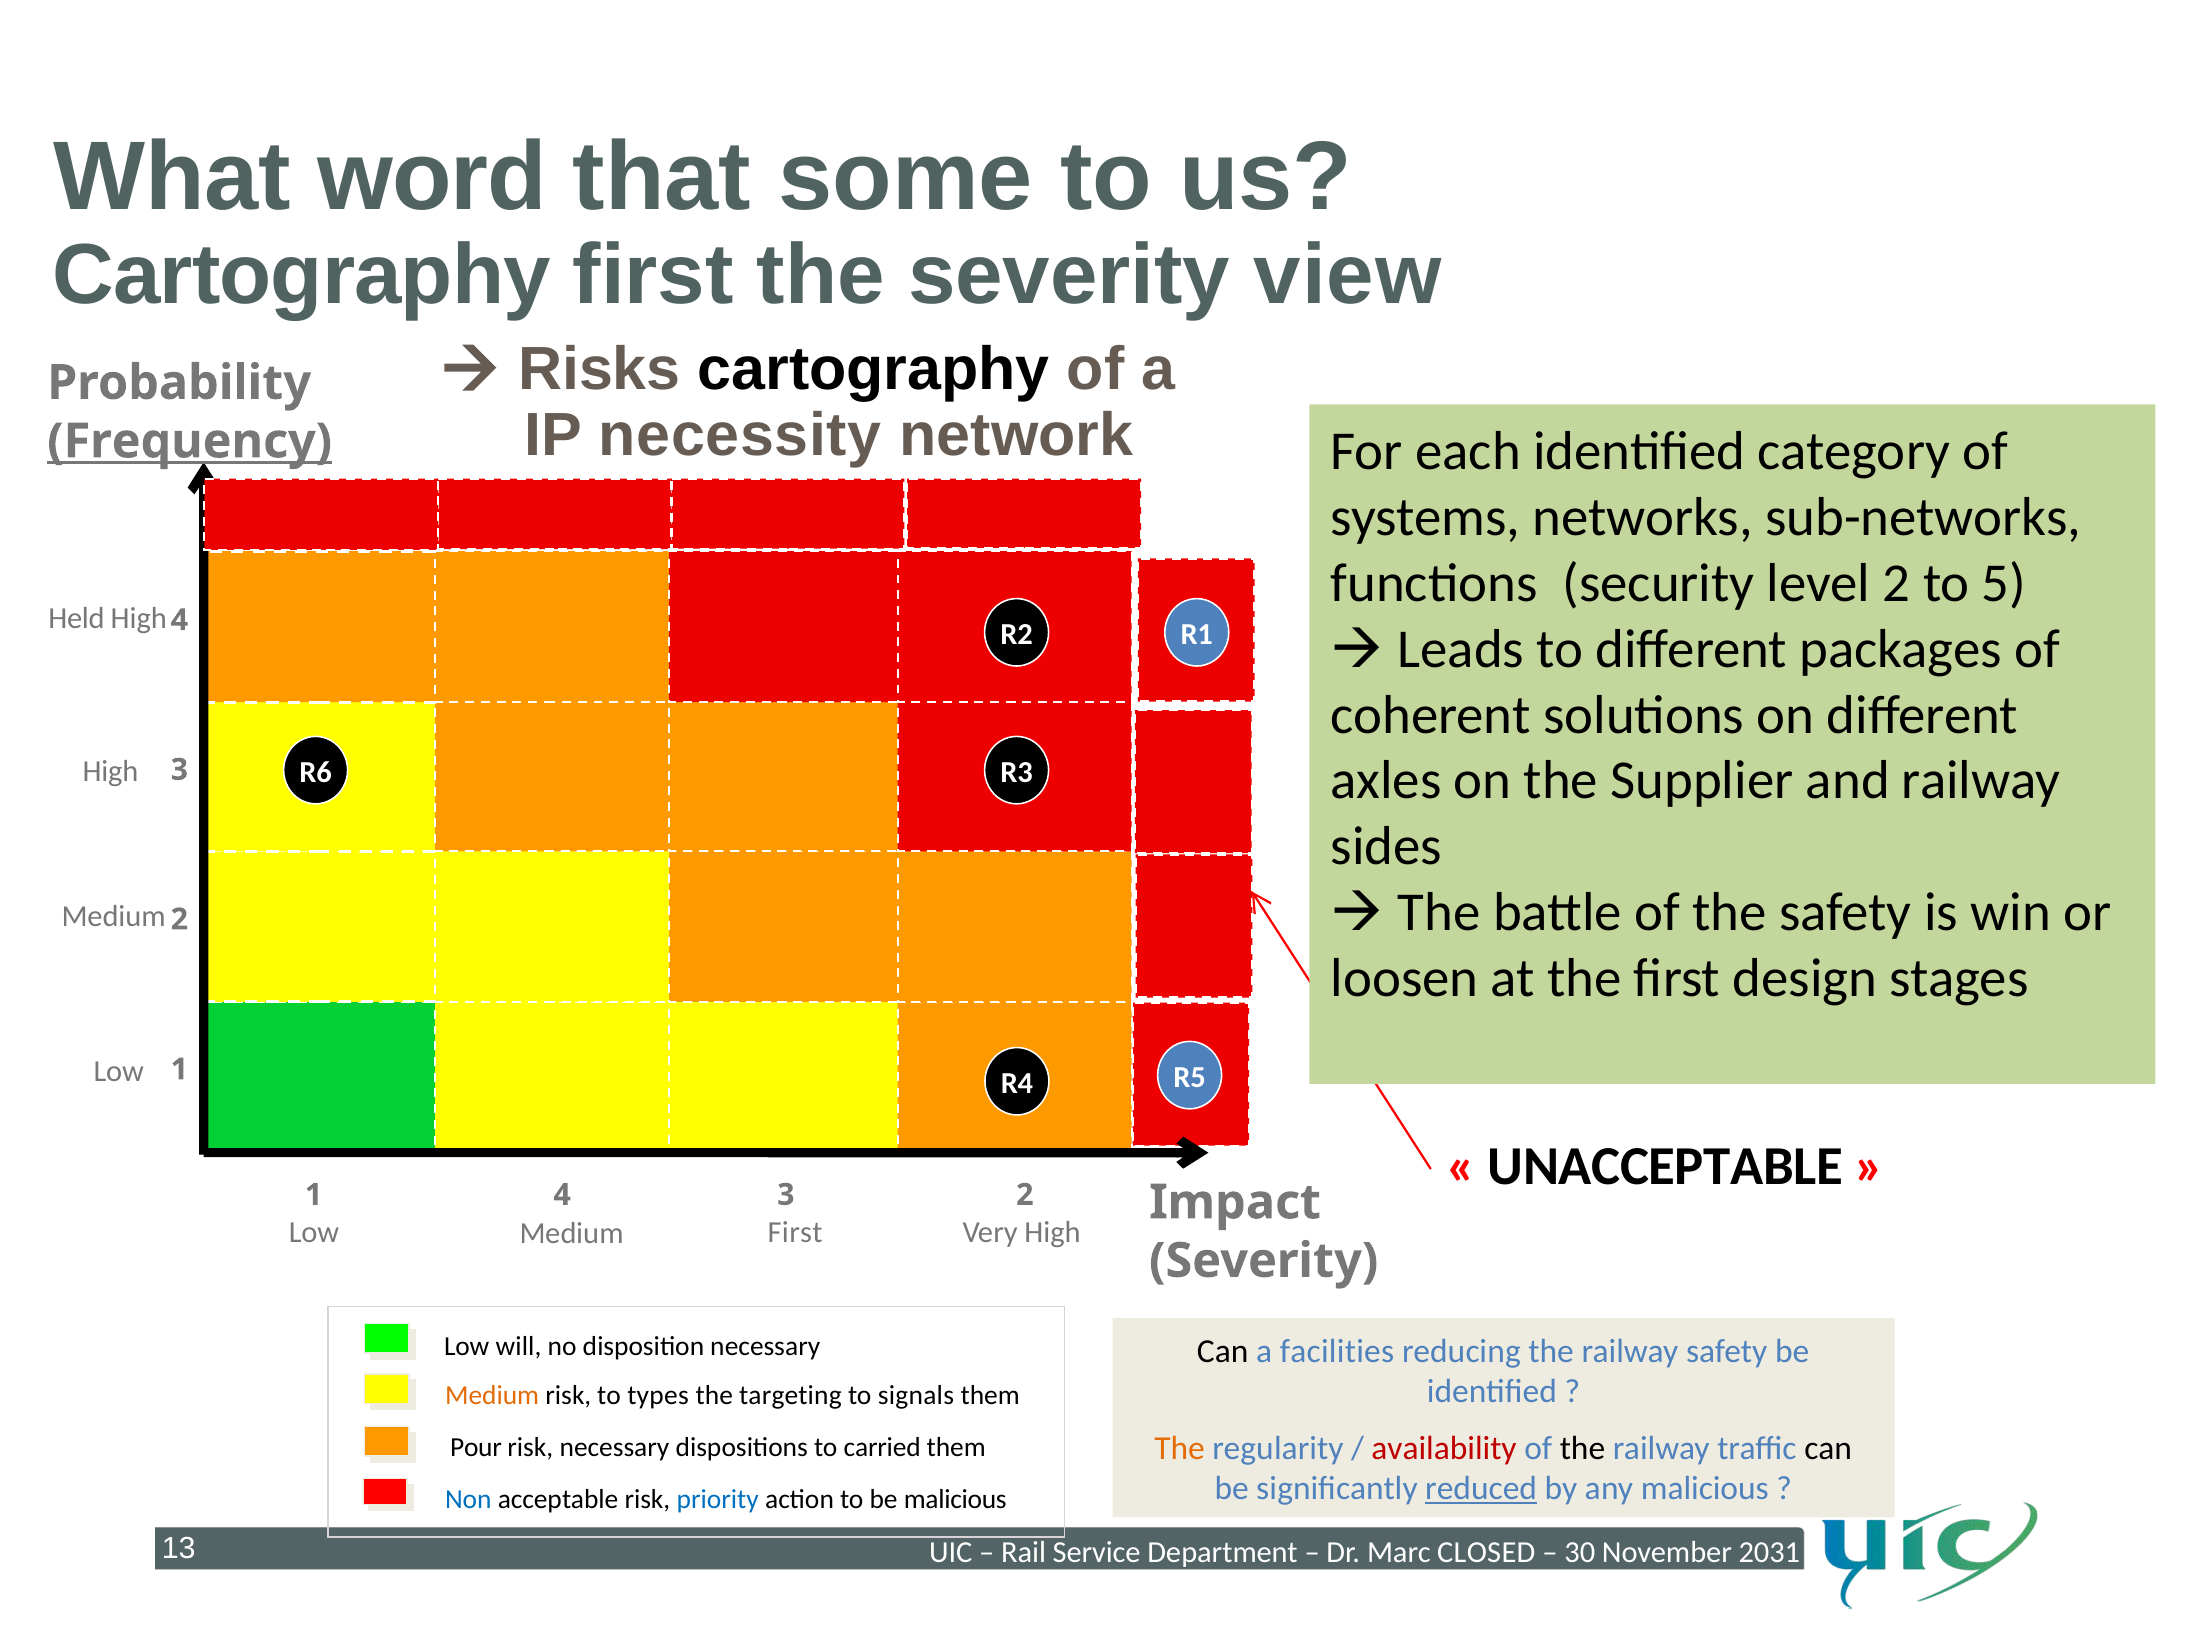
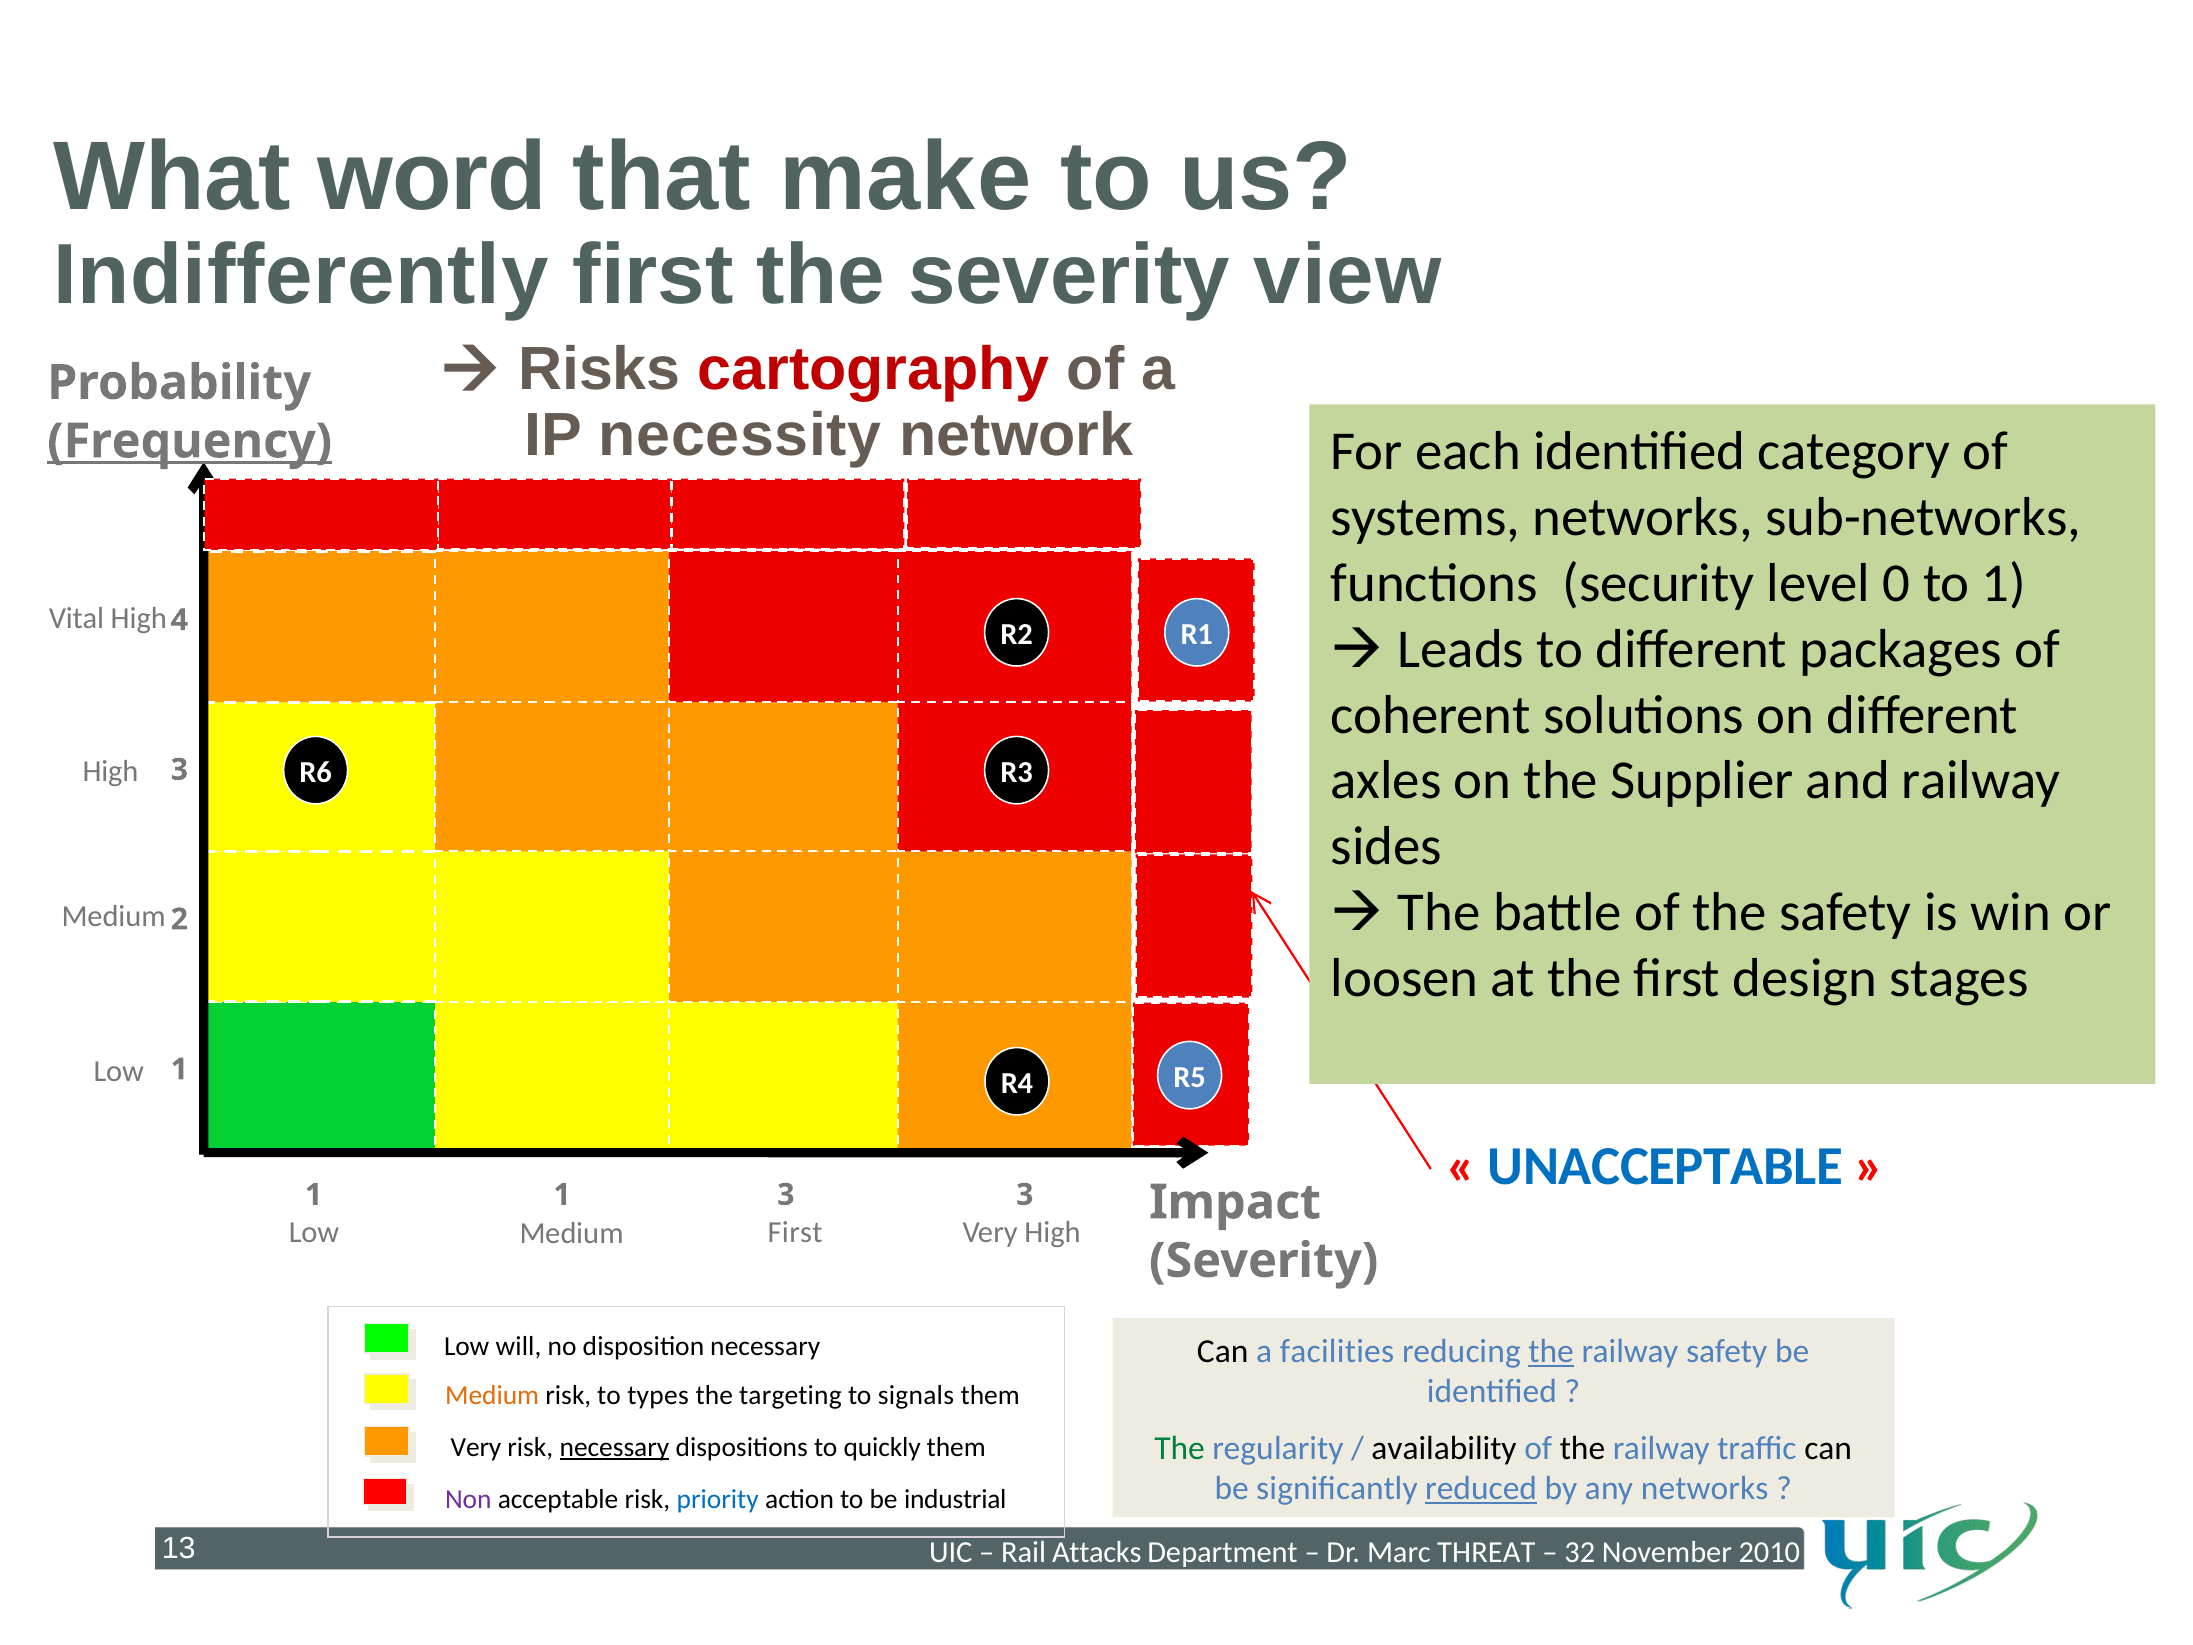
some: some -> make (905, 177)
Cartography: Cartography -> Indifferently (301, 276)
cartography colour: black -> red (874, 370)
2: 2 -> 0 (1897, 583)
to 5: 5 -> 1 (2004, 583)
Held: Held -> Vital (76, 618)
UNACCEPTABLE colour: black -> blue (1665, 1166)
1 4: 4 -> 1 (562, 1195)
3 2: 2 -> 3 (1025, 1195)
the underline: none -> present (1551, 1351)
The colour: orange -> green (1180, 1448)
availability colour: red -> black (1444, 1448)
Pour: Pour -> Very (476, 1447)
necessary underline: none -> present (614, 1447)
carried: carried -> quickly (882, 1447)
any malicious: malicious -> networks (1705, 1489)
Non colour: blue -> purple (468, 1499)
be malicious: malicious -> industrial (955, 1499)
Service: Service -> Attacks (1097, 1553)
CLOSED: CLOSED -> THREAT (1486, 1553)
30: 30 -> 32 (1580, 1553)
2031: 2031 -> 2010 (1769, 1553)
